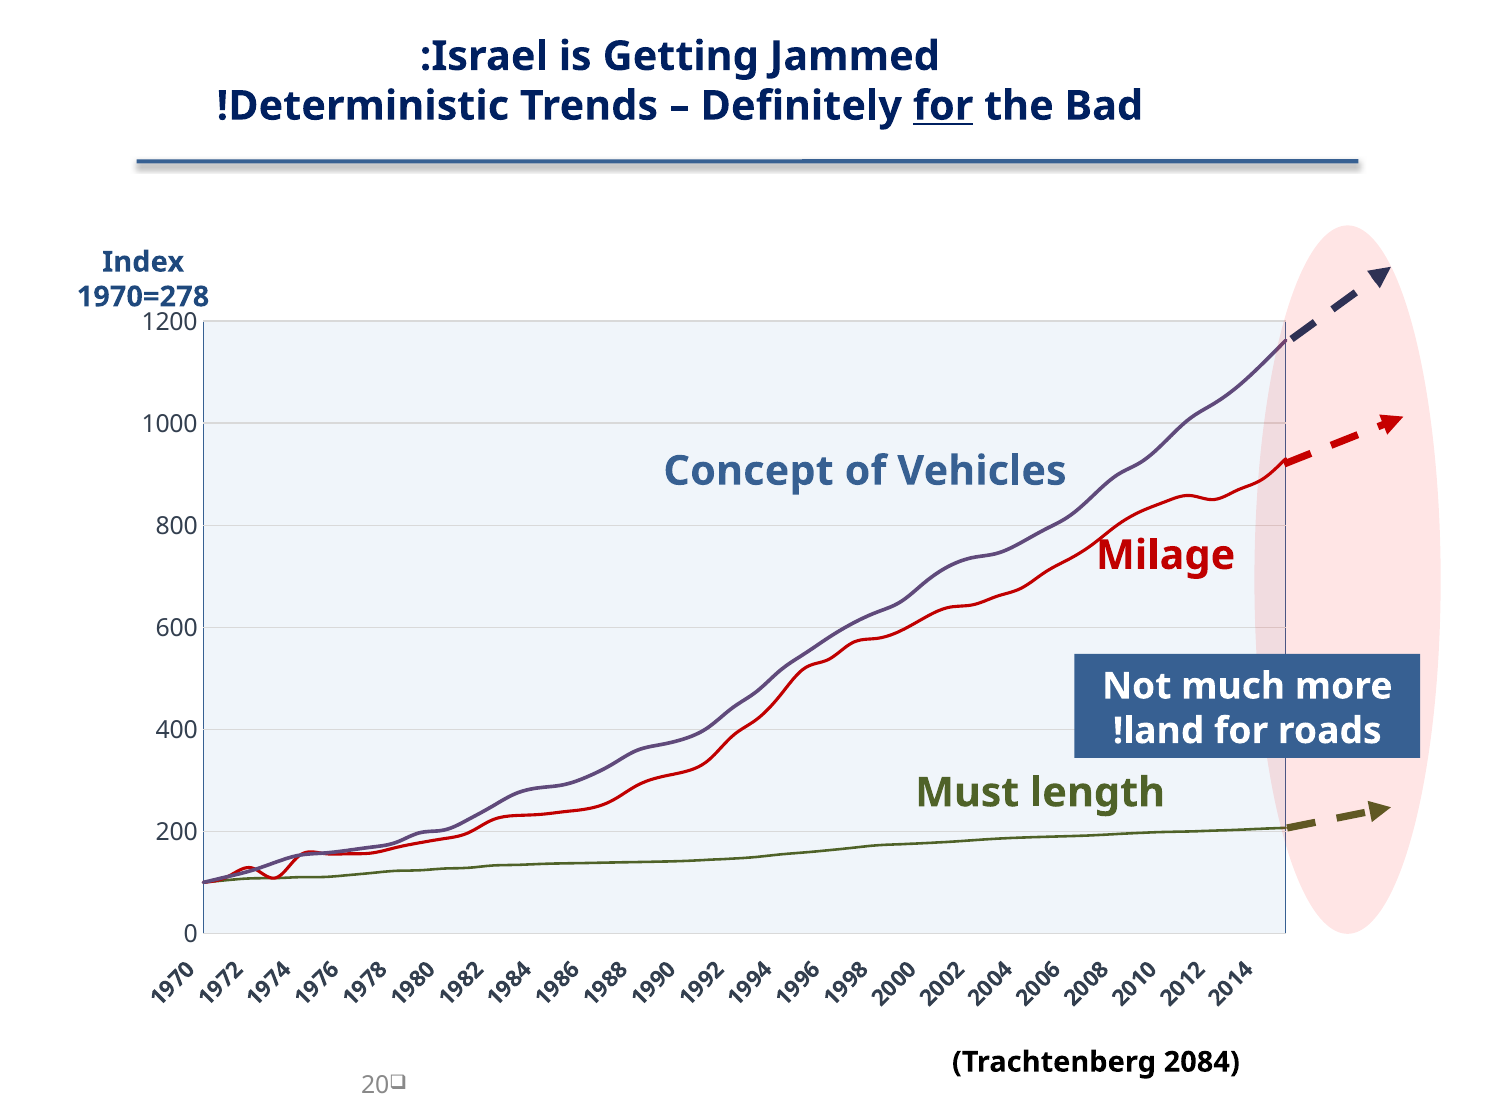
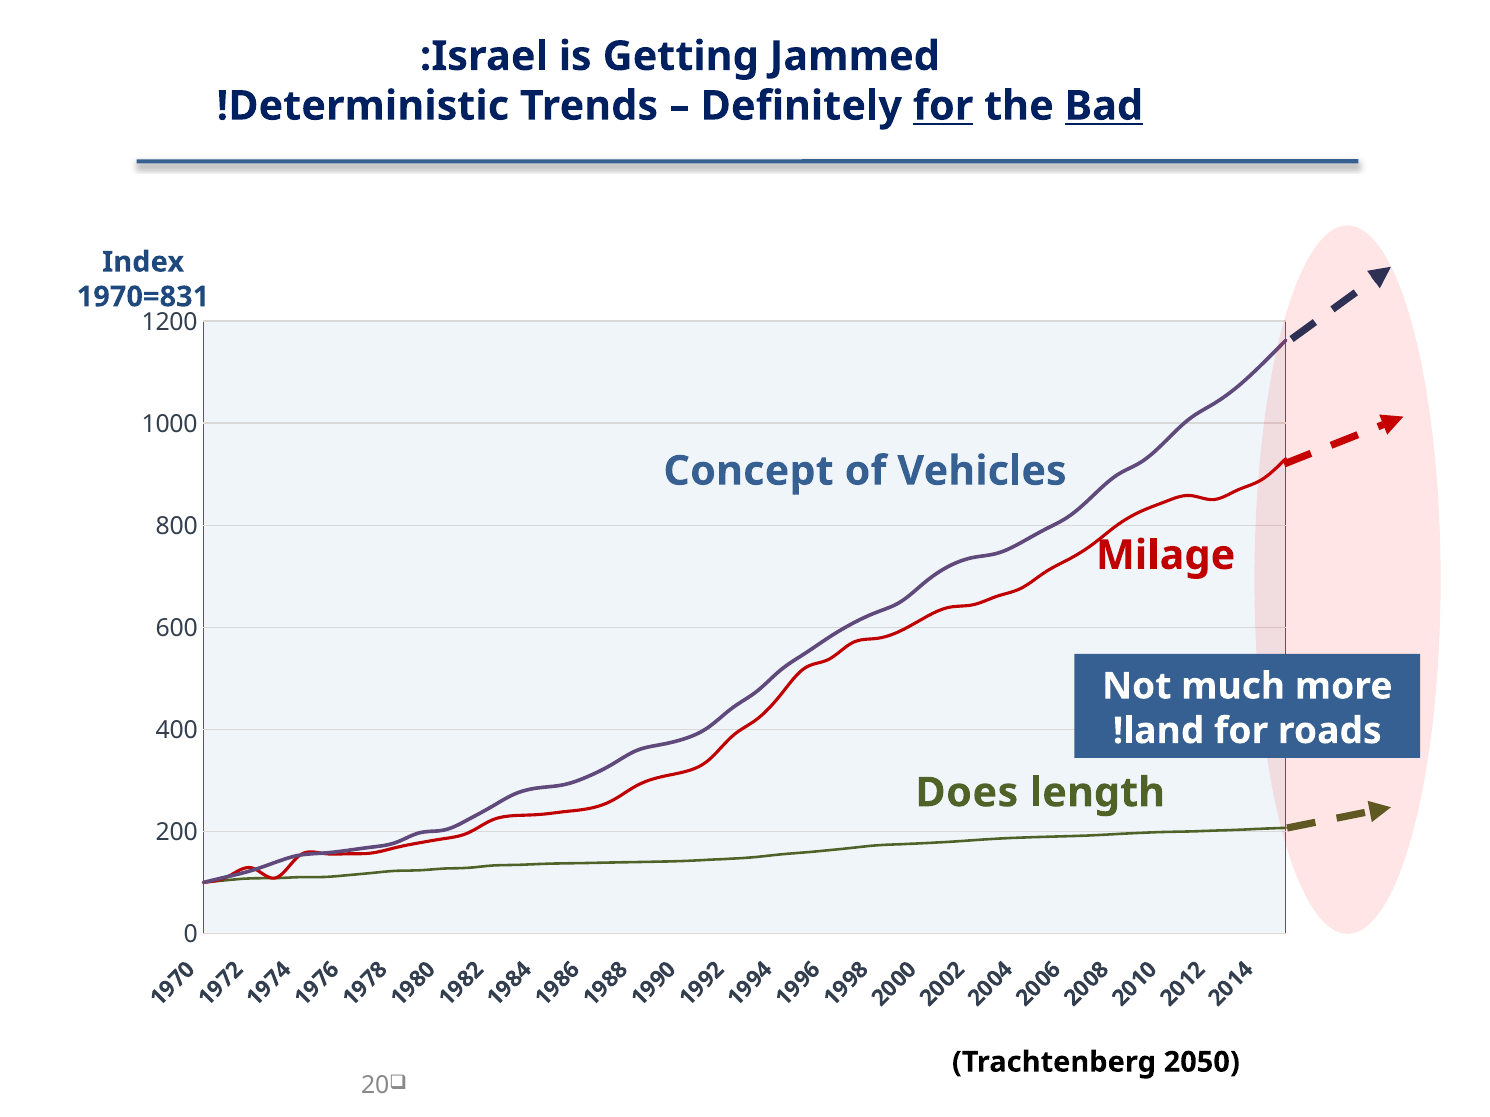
Bad underline: none -> present (1104, 106)
1970=278: 1970=278 -> 1970=831 (143, 297)
Must: Must -> Does (967, 793)
2084: 2084 -> 2050 (1197, 1063)
